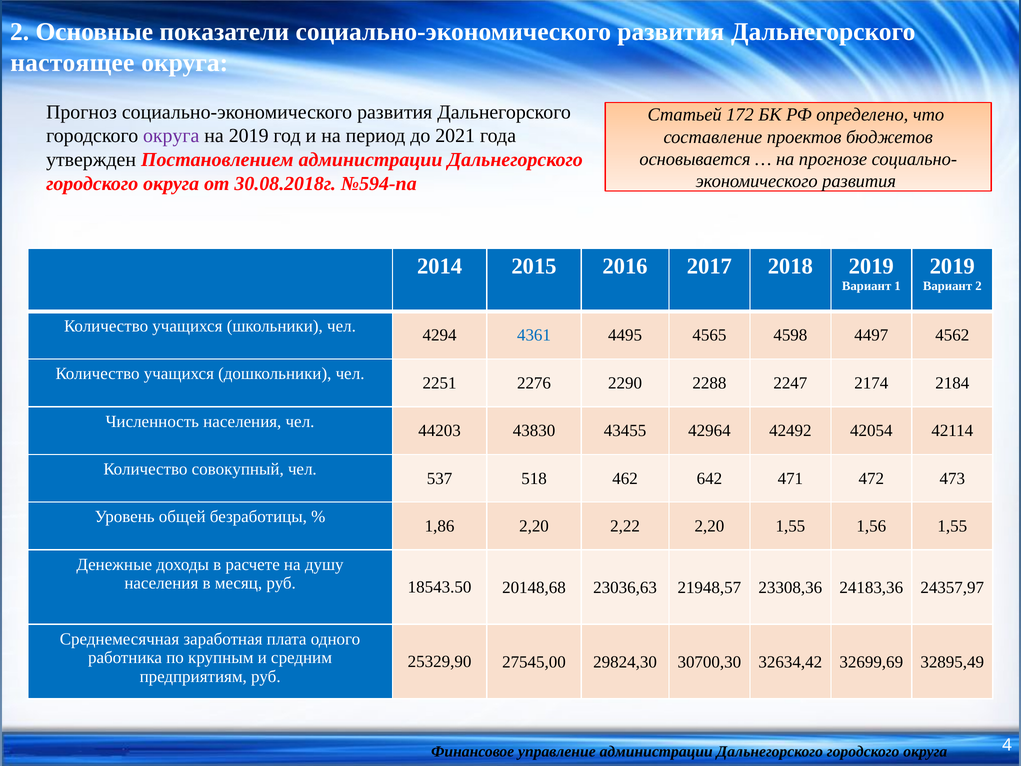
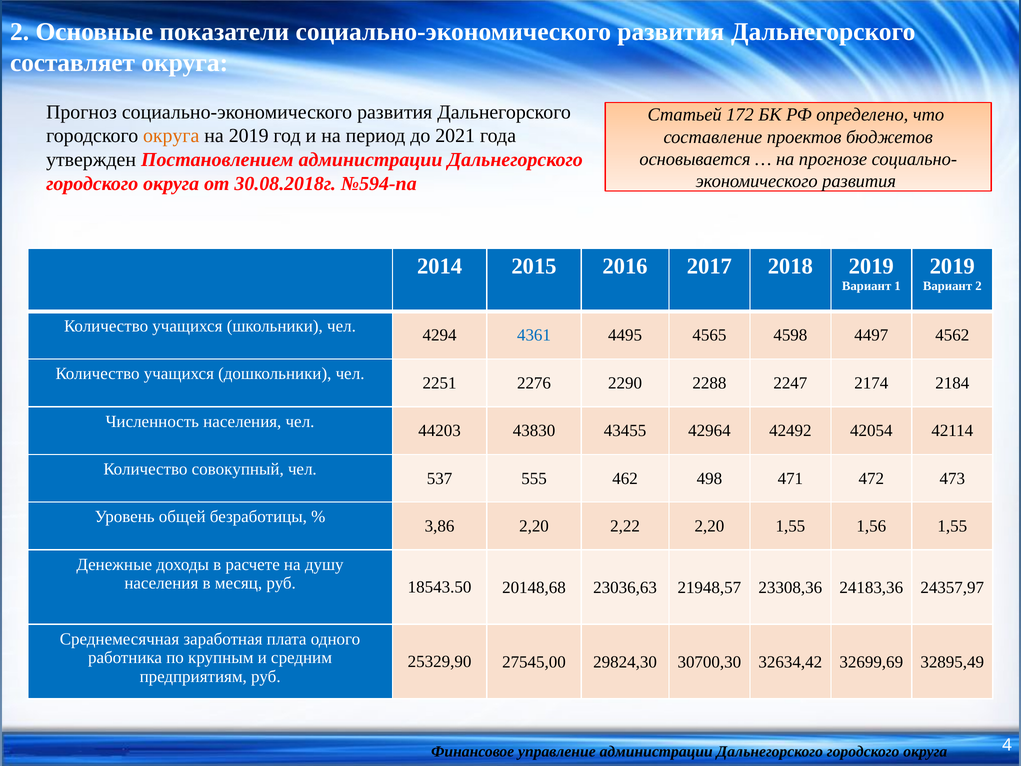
настоящее: настоящее -> составляет (73, 63)
округа colour: purple -> orange (171, 136)
518: 518 -> 555 (534, 478)
642: 642 -> 498 (709, 478)
1,86: 1,86 -> 3,86 (440, 526)
